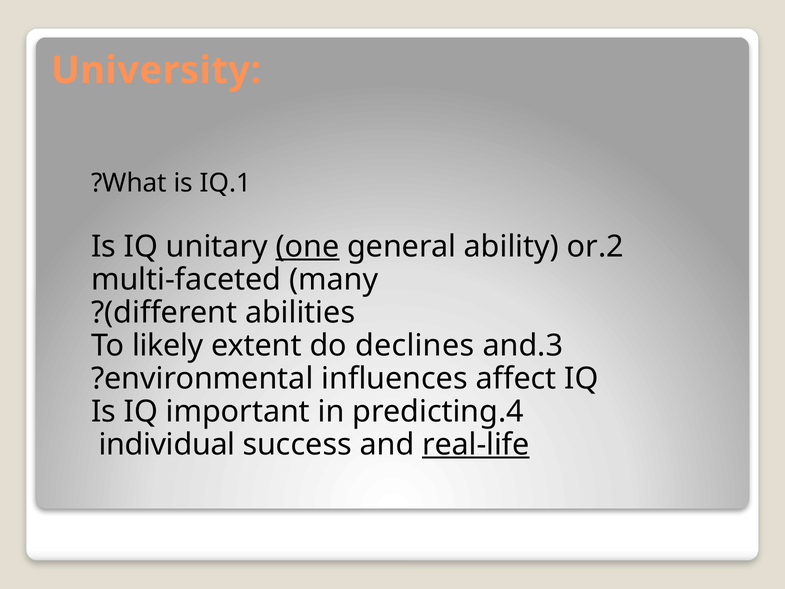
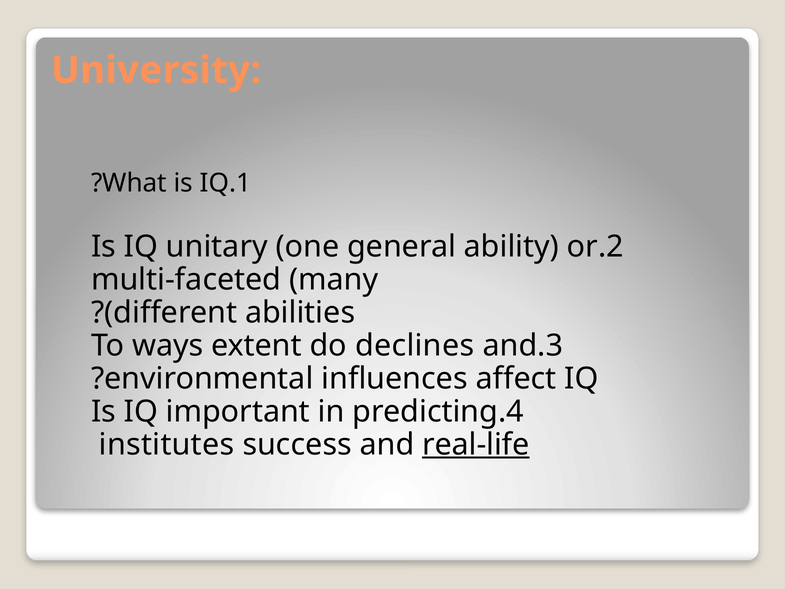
one underline: present -> none (307, 246)
likely: likely -> ways (168, 345)
individual: individual -> institutes (167, 444)
